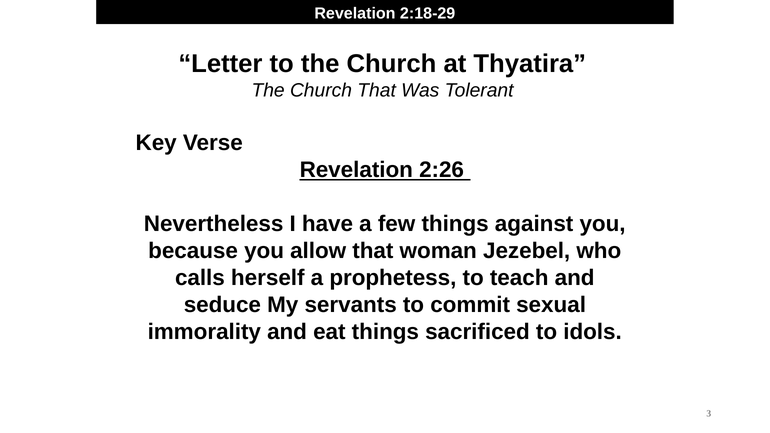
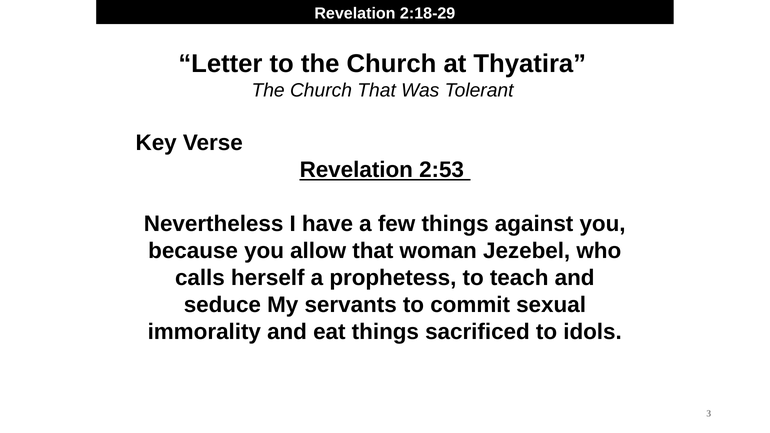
2:26: 2:26 -> 2:53 (442, 170)
